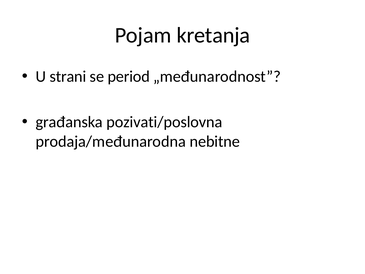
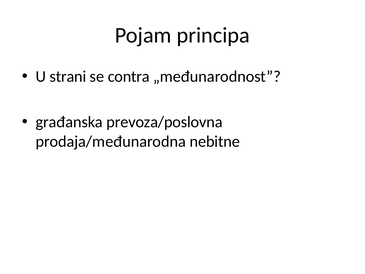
kretanja: kretanja -> principa (213, 35)
period: period -> contra (129, 77)
pozivati/poslovna: pozivati/poslovna -> prevoza/poslovna (164, 122)
